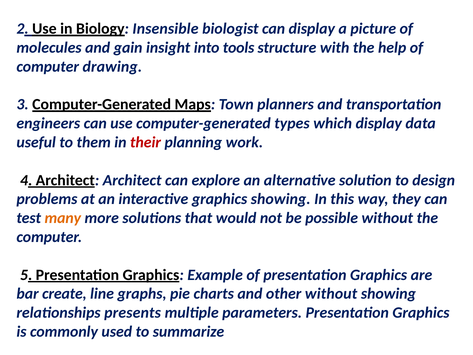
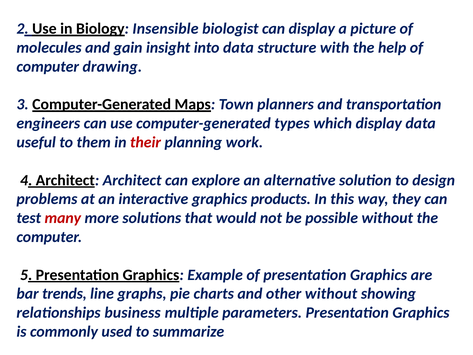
into tools: tools -> data (238, 48)
graphics showing: showing -> products (281, 199)
many colour: orange -> red (63, 218)
create: create -> trends (64, 294)
presents: presents -> business (133, 312)
